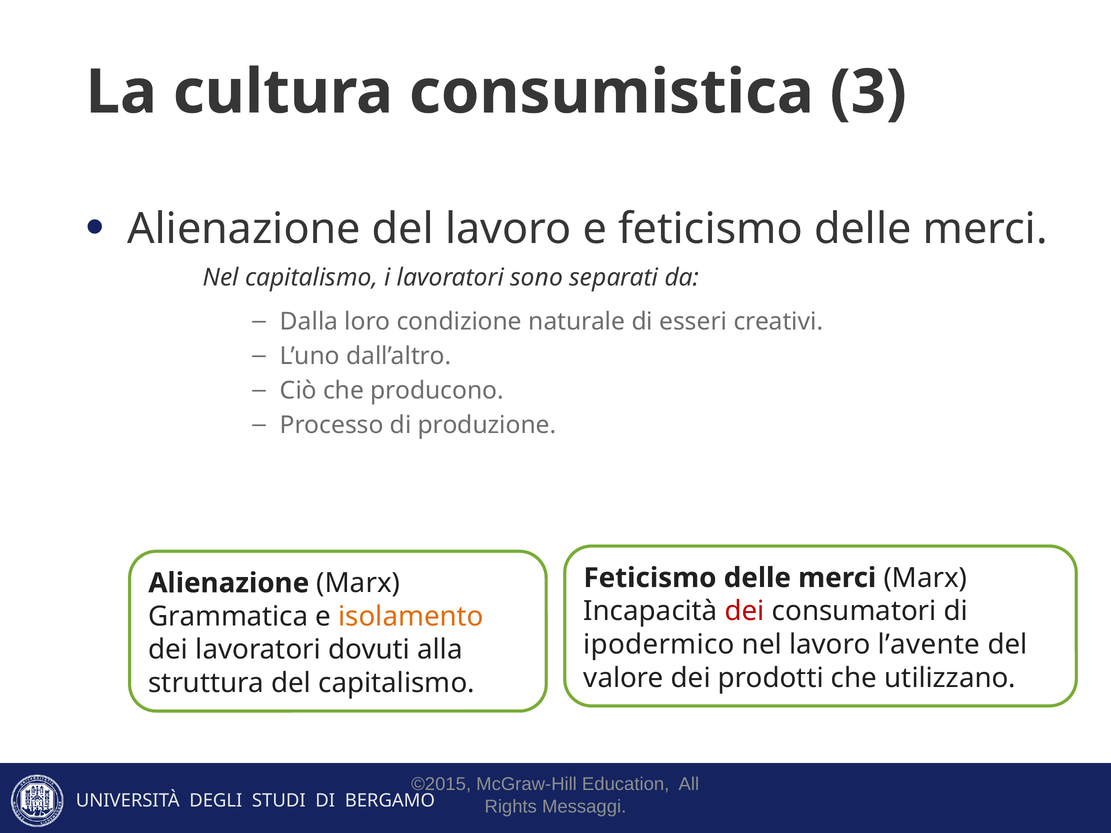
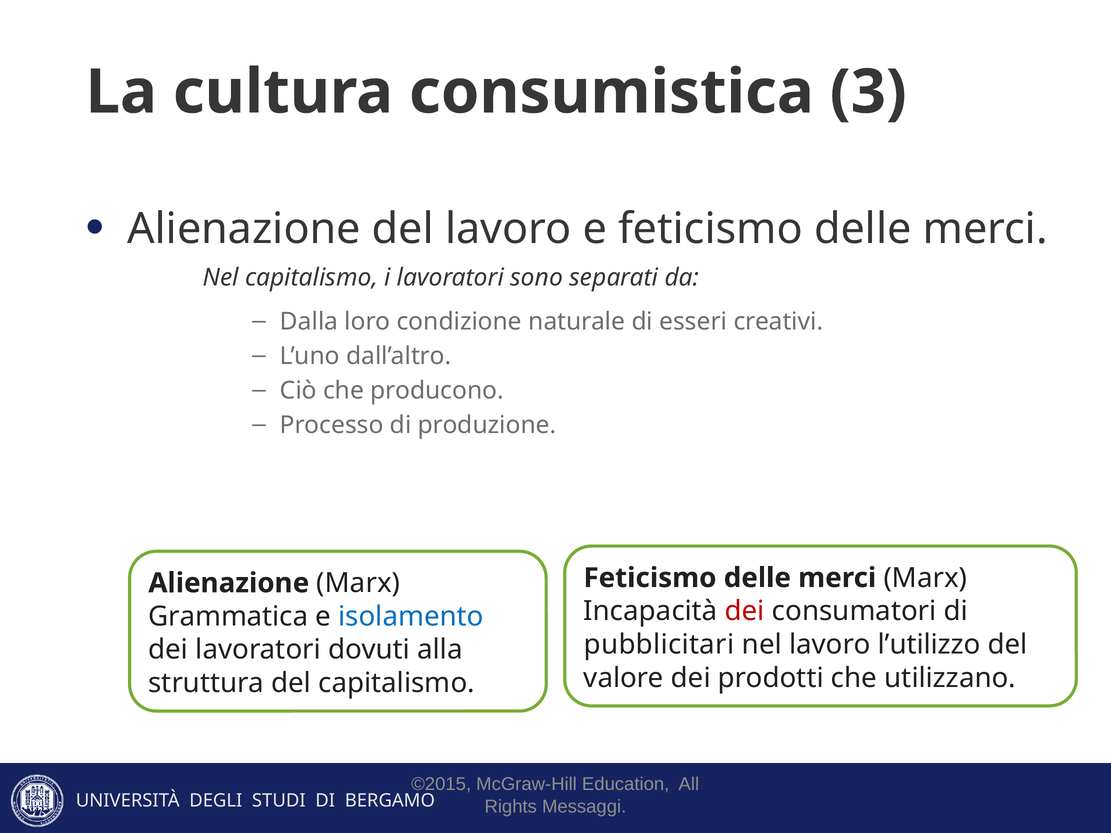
isolamento colour: orange -> blue (411, 617)
ipodermico: ipodermico -> pubblicitari (659, 645)
l’avente: l’avente -> l’utilizzo (929, 645)
